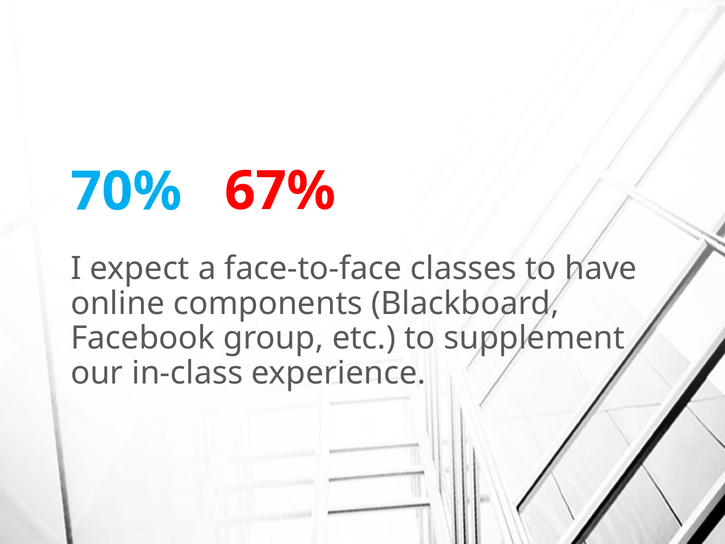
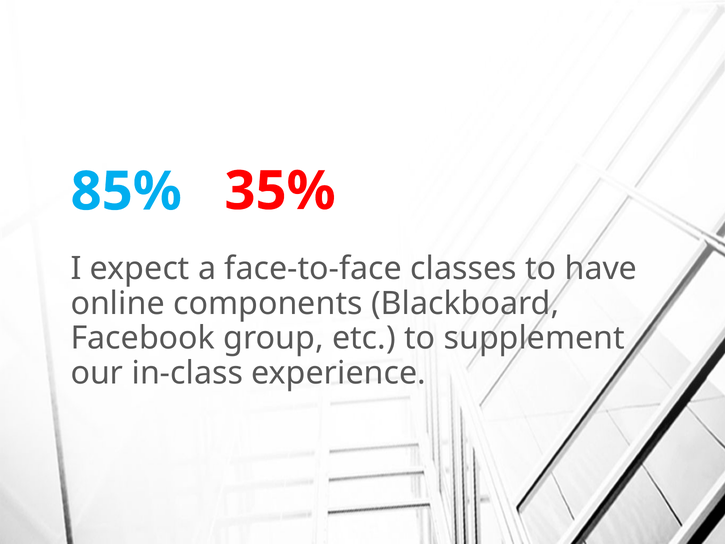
67%: 67% -> 35% (280, 191)
70%: 70% -> 85% (126, 192)
